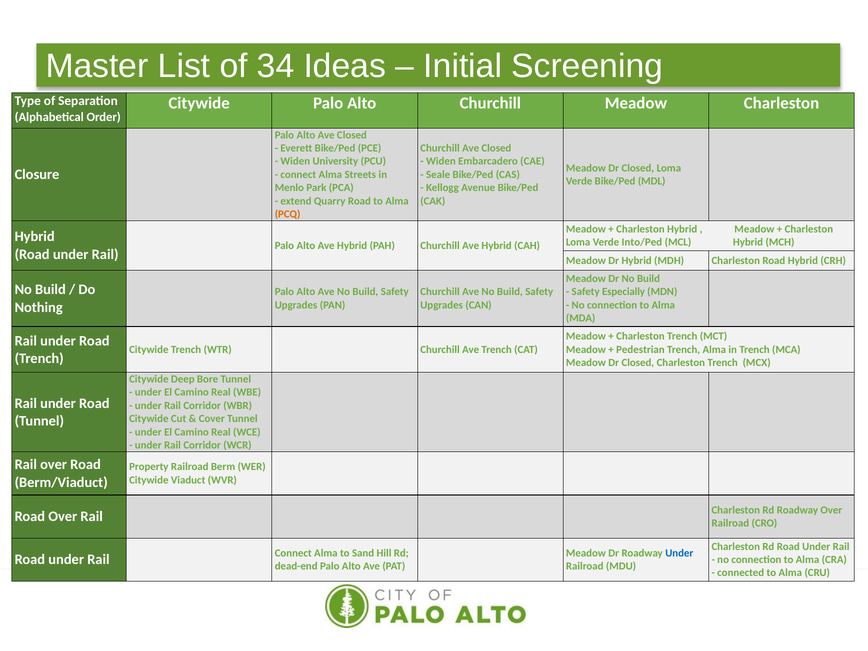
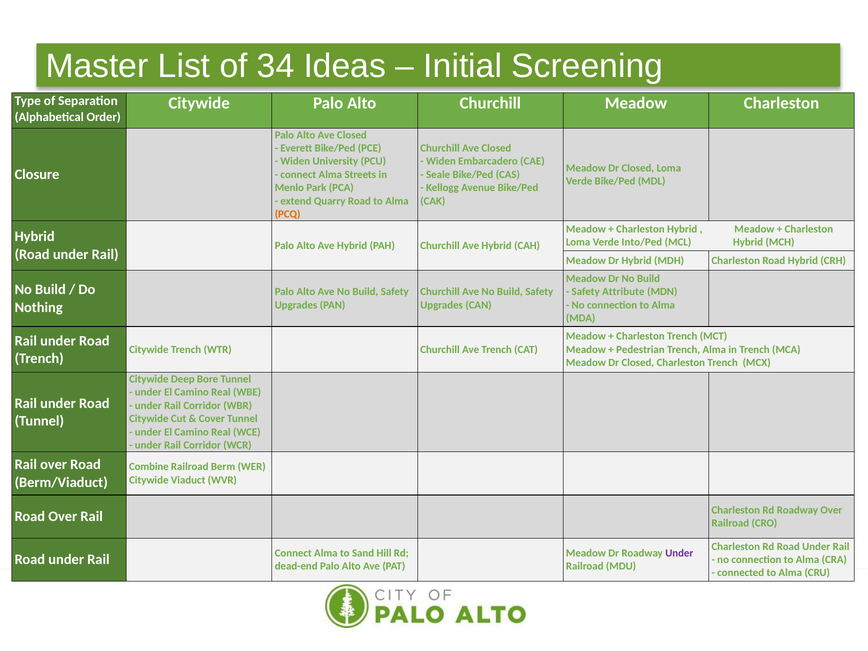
Especially: Especially -> Attribute (623, 292)
Property: Property -> Combine (149, 467)
Under colour: blue -> purple (679, 553)
